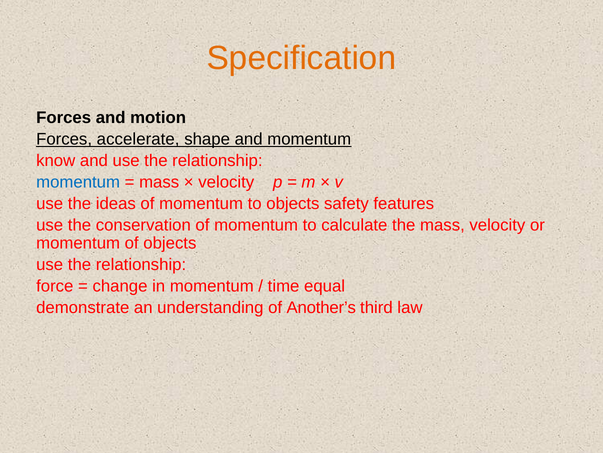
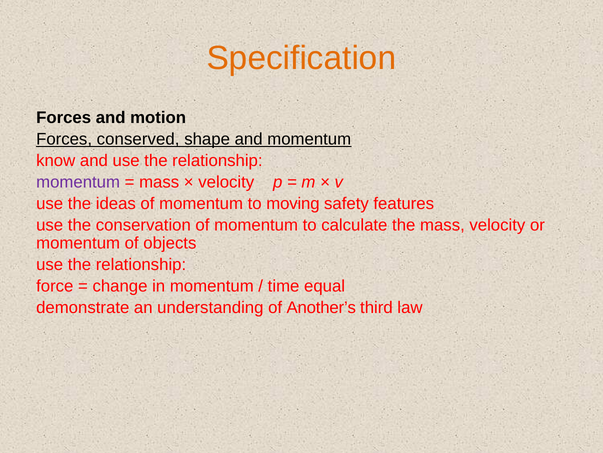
accelerate: accelerate -> conserved (138, 139)
momentum colour: blue -> purple (78, 182)
to objects: objects -> moving (293, 203)
